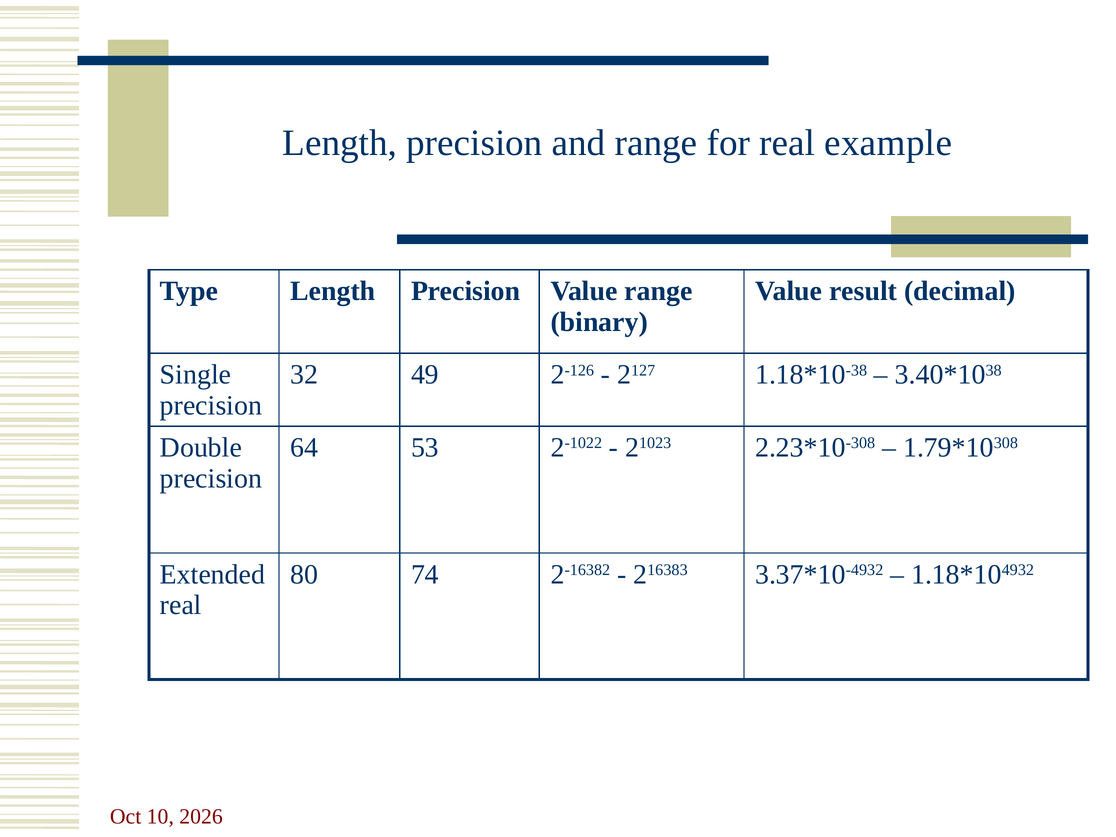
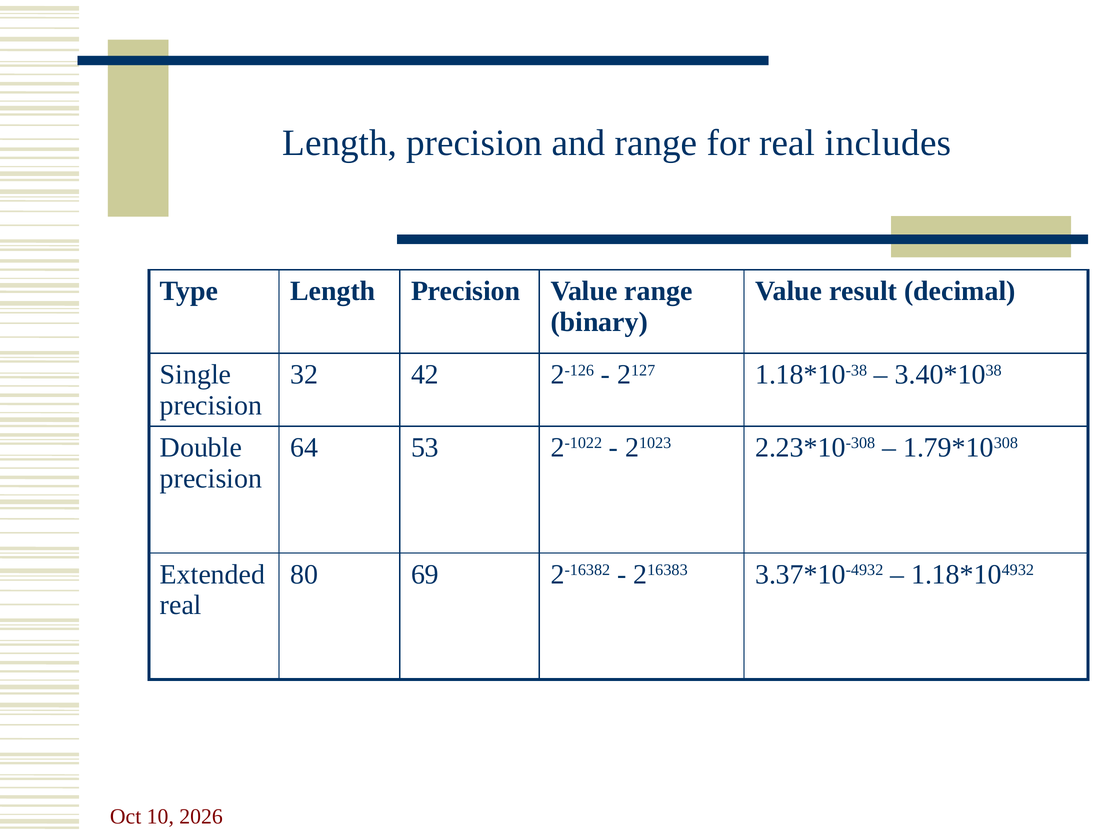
example: example -> includes (888, 143)
49: 49 -> 42 (425, 375)
74: 74 -> 69 (425, 574)
